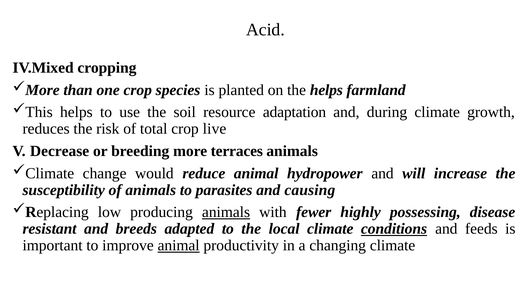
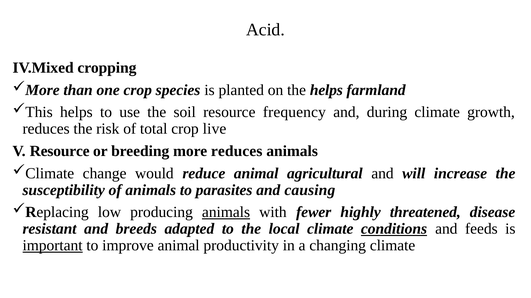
adaptation: adaptation -> frequency (294, 112)
Decrease: Decrease -> Resource (60, 151)
more terraces: terraces -> reduces (237, 151)
hydropower: hydropower -> agricultural (325, 174)
possessing: possessing -> threatened (425, 213)
important underline: none -> present (53, 246)
animal underline: present -> none (179, 246)
